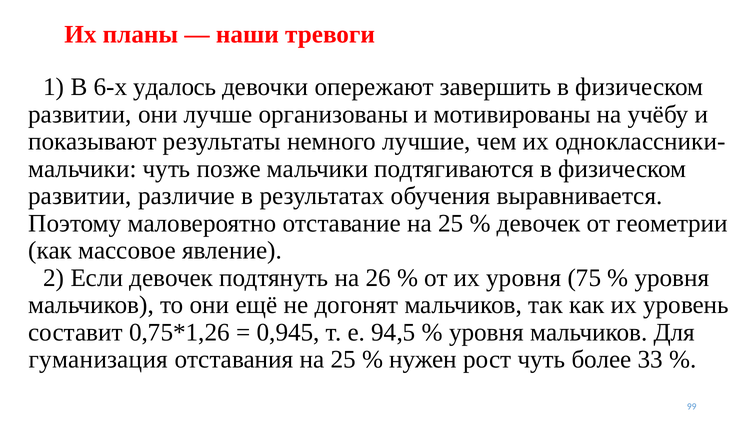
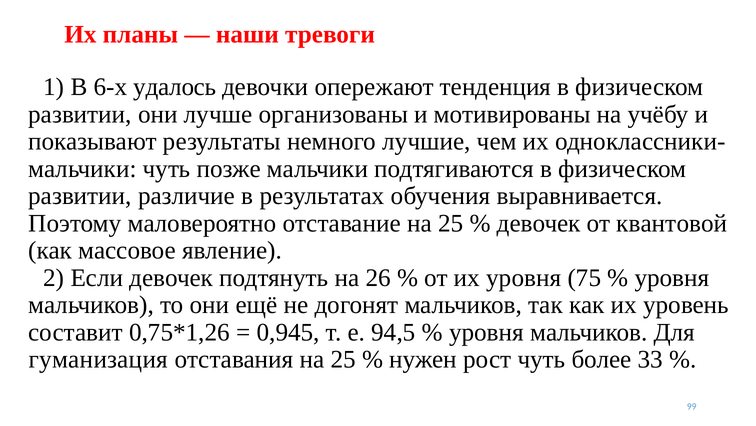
завершить: завершить -> тенденция (496, 87)
геометрии: геометрии -> квантовой (672, 223)
